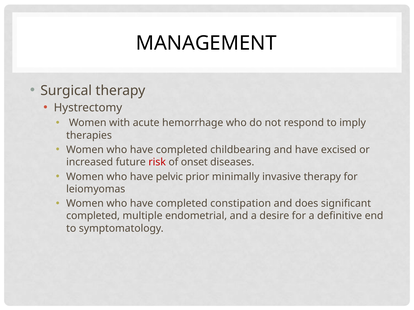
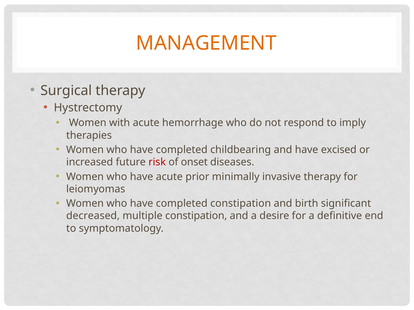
MANAGEMENT colour: black -> orange (206, 43)
have pelvic: pelvic -> acute (169, 177)
does: does -> birth (307, 204)
completed: completed -> decreased (93, 216)
multiple endometrial: endometrial -> constipation (196, 216)
